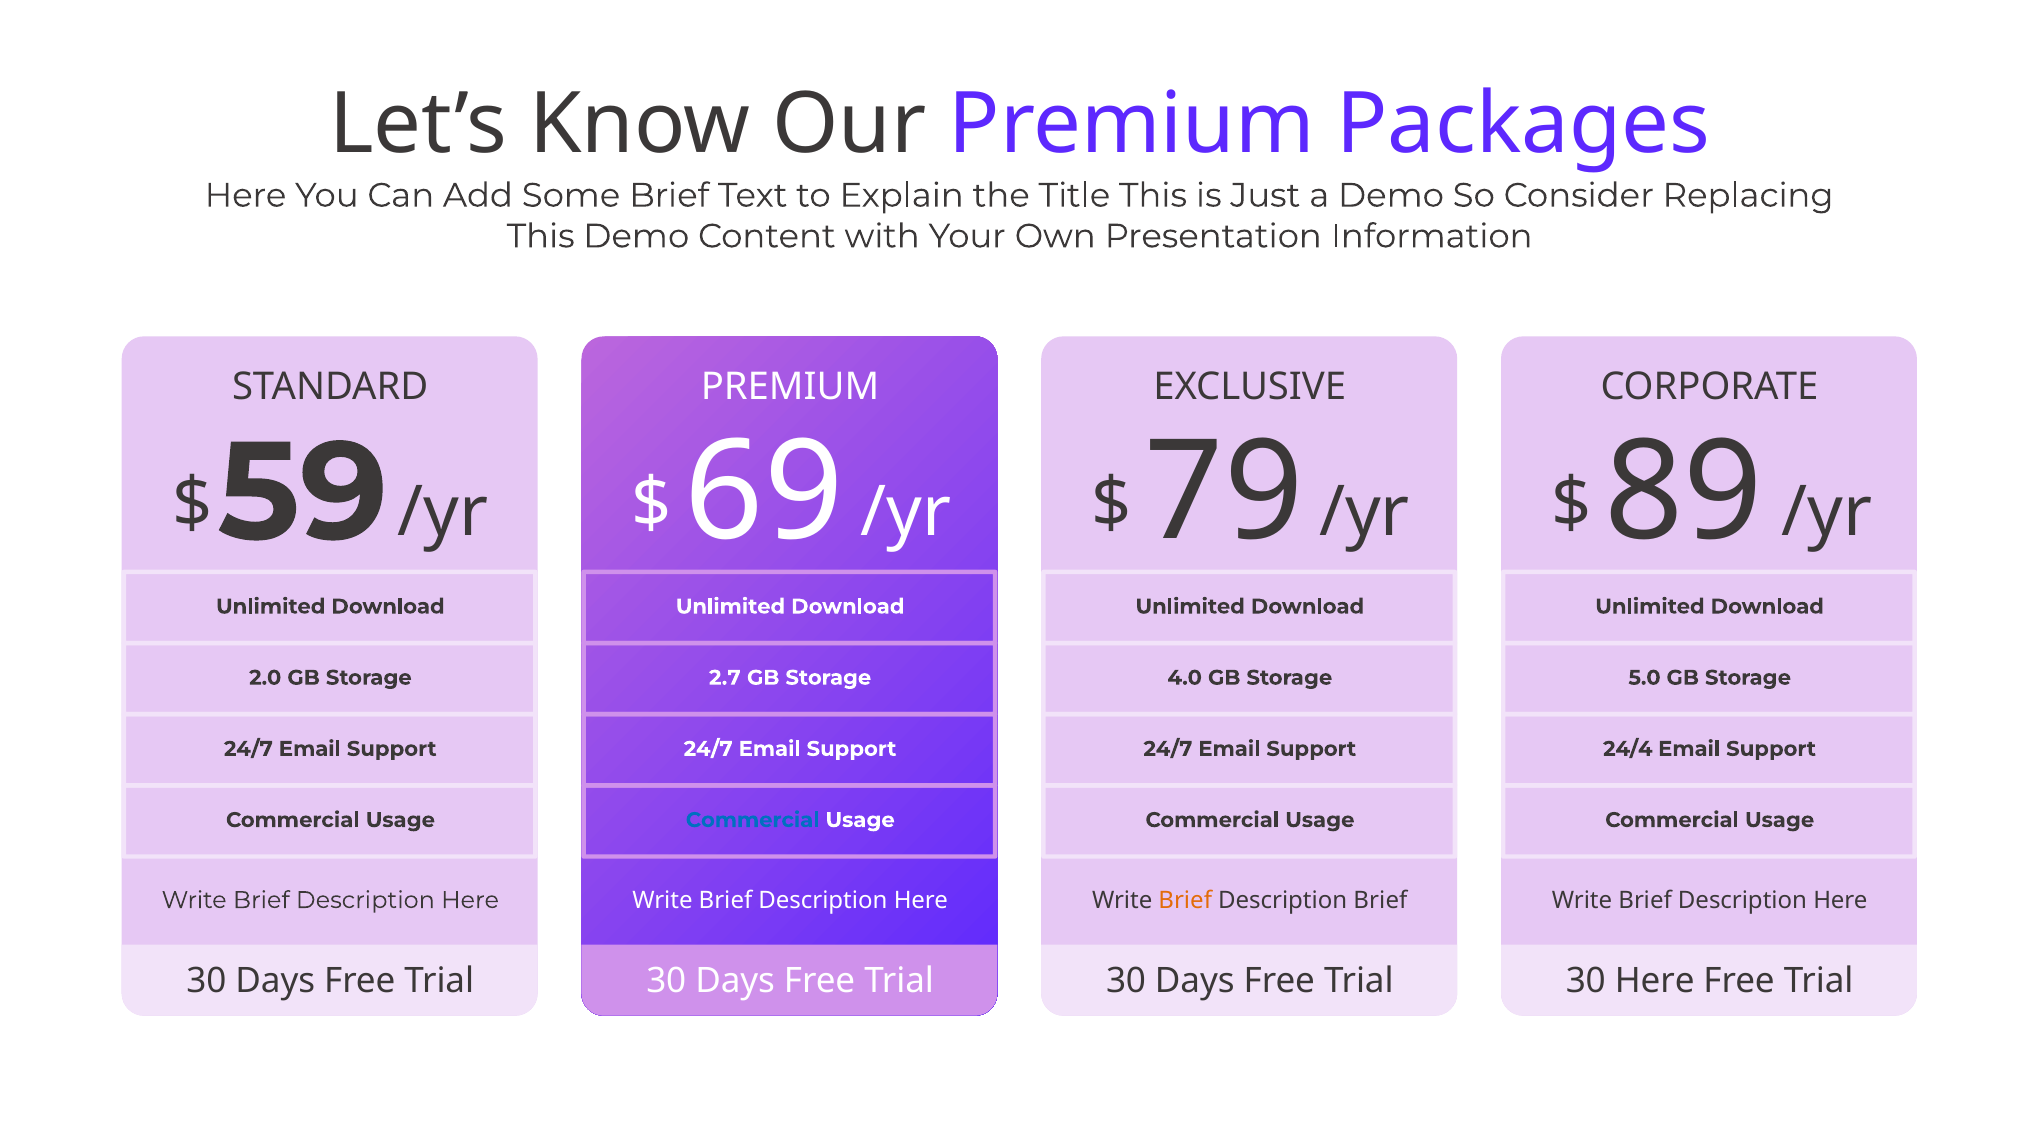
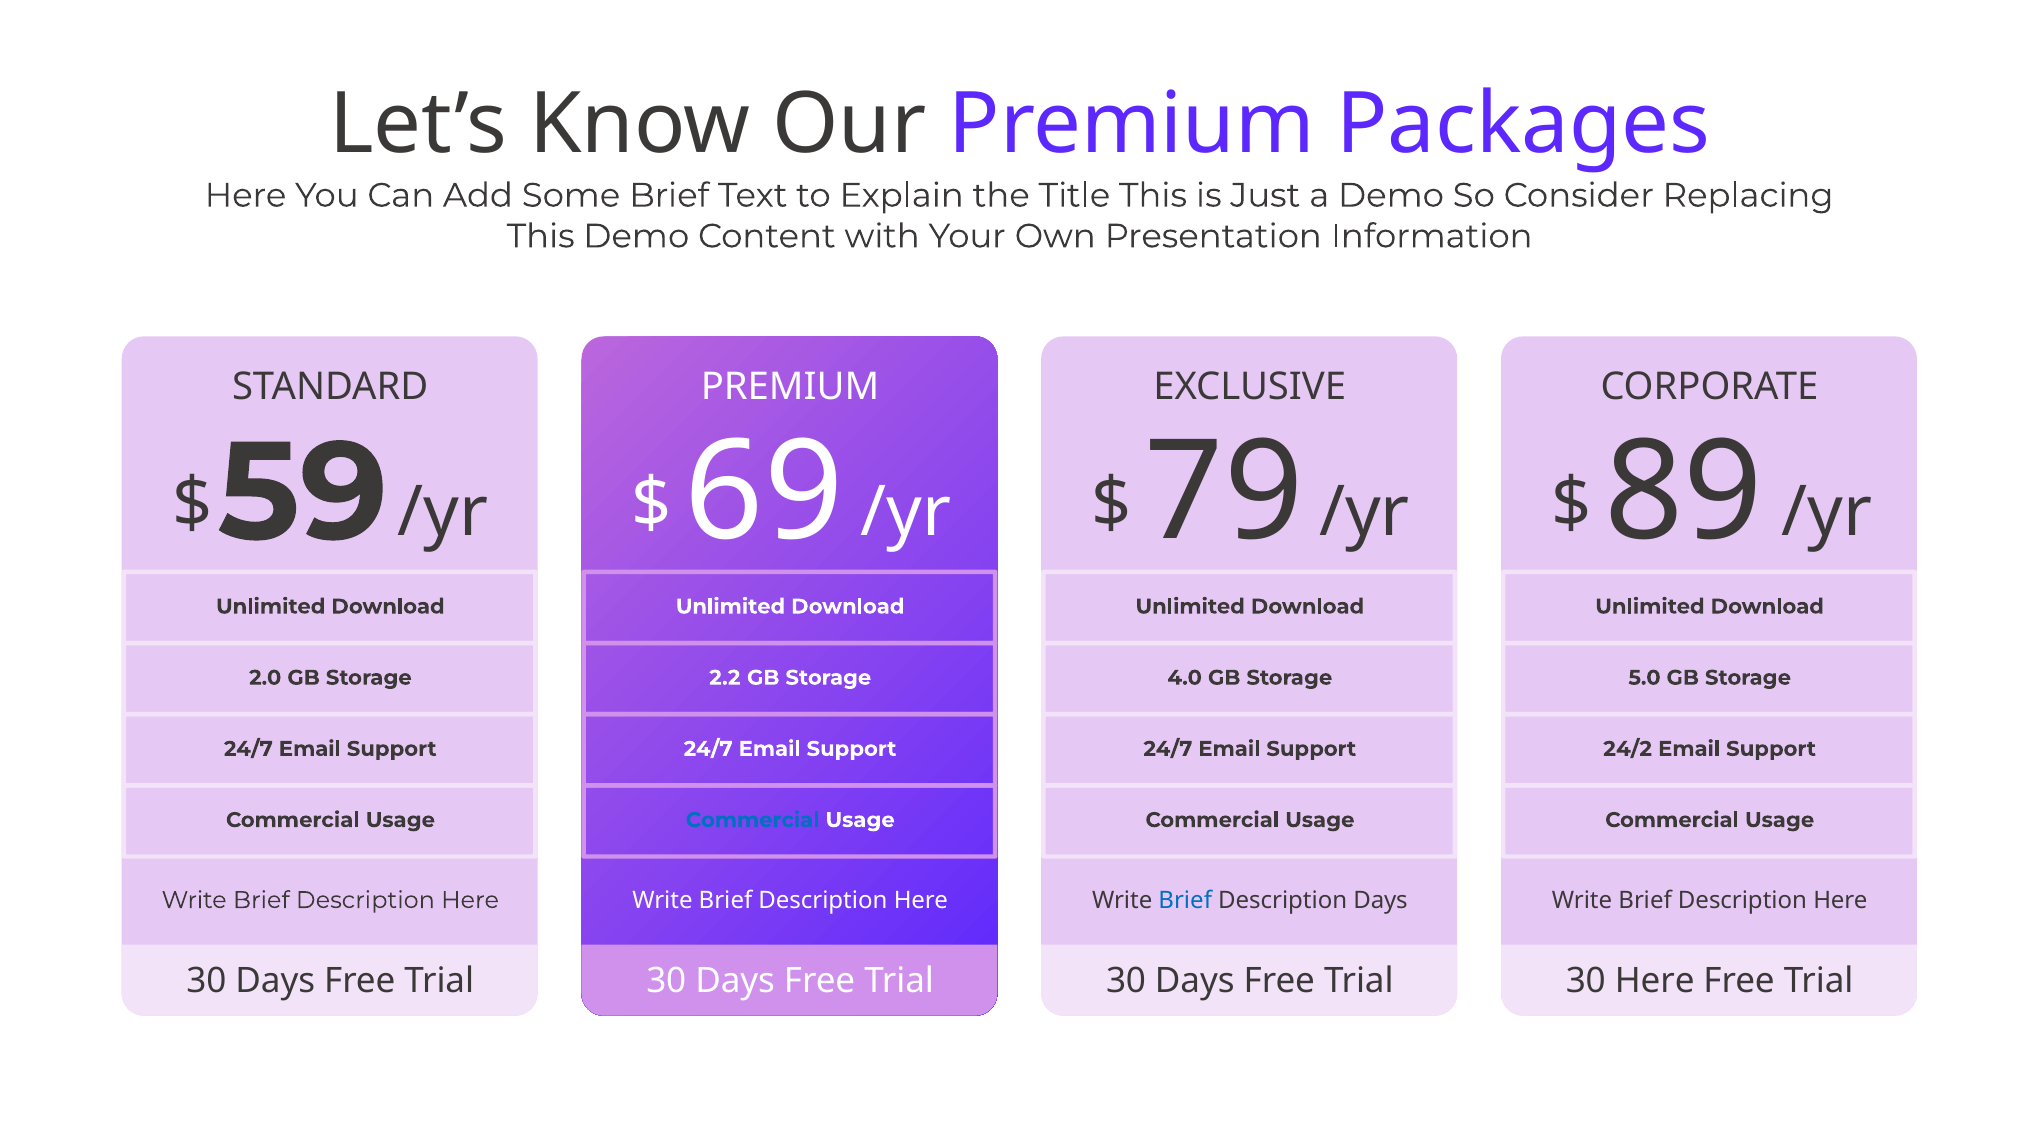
2.7: 2.7 -> 2.2 (725, 677)
24/4: 24/4 -> 24/2 (1628, 749)
Brief colour: orange -> blue (1185, 900)
Description Brief: Brief -> Days (1381, 900)
